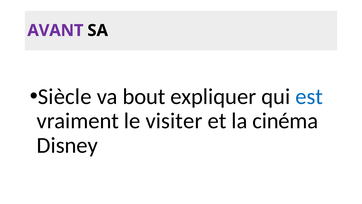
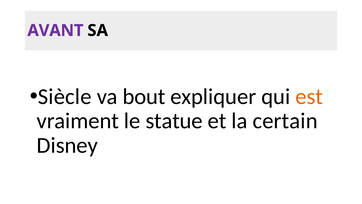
est colour: blue -> orange (309, 96)
visiter: visiter -> statue (174, 121)
cinéma: cinéma -> certain (285, 121)
